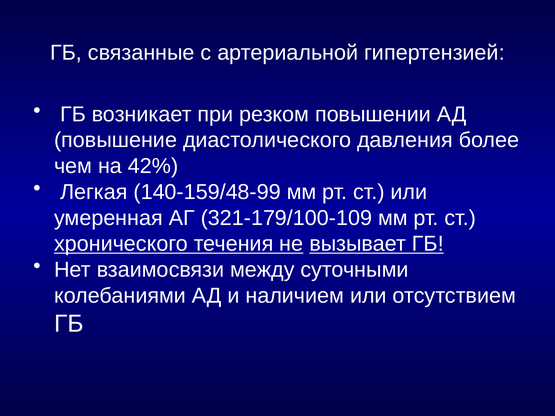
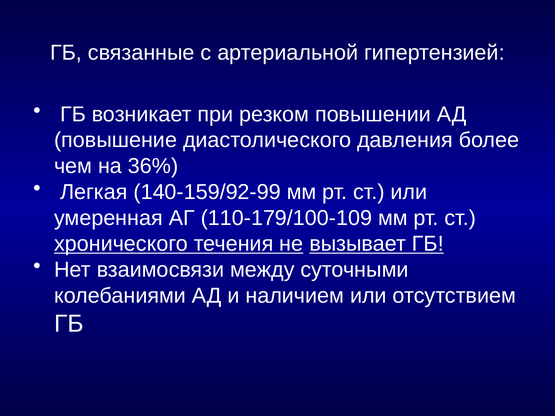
42%: 42% -> 36% (153, 166)
140-159/48-99: 140-159/48-99 -> 140-159/92-99 (207, 192)
321-179/100-109: 321-179/100-109 -> 110-179/100-109 (286, 218)
